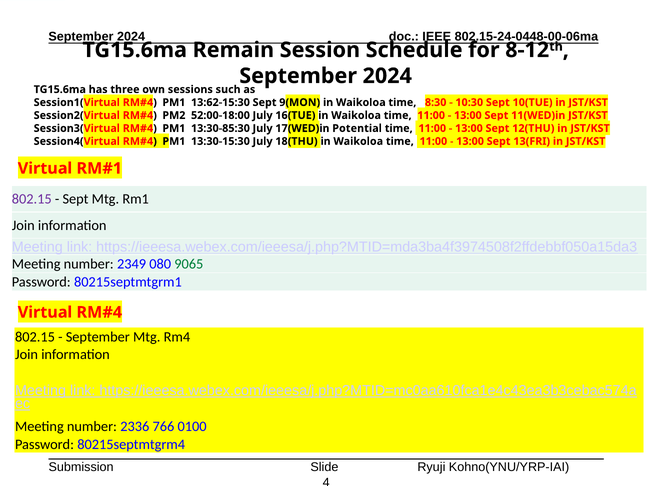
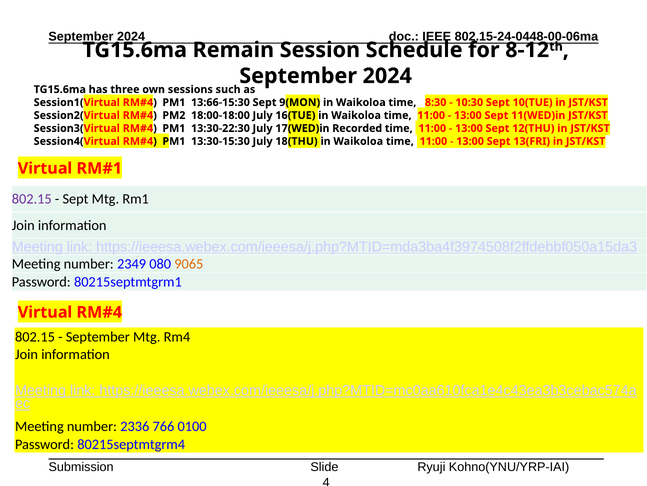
13:62-15:30: 13:62-15:30 -> 13:66-15:30 (220, 102)
52:00-18:00: 52:00-18:00 -> 18:00-18:00 (220, 115)
13:30-85:30: 13:30-85:30 -> 13:30-22:30 (220, 128)
Potential: Potential -> Recorded (357, 128)
9065 colour: green -> orange (189, 264)
